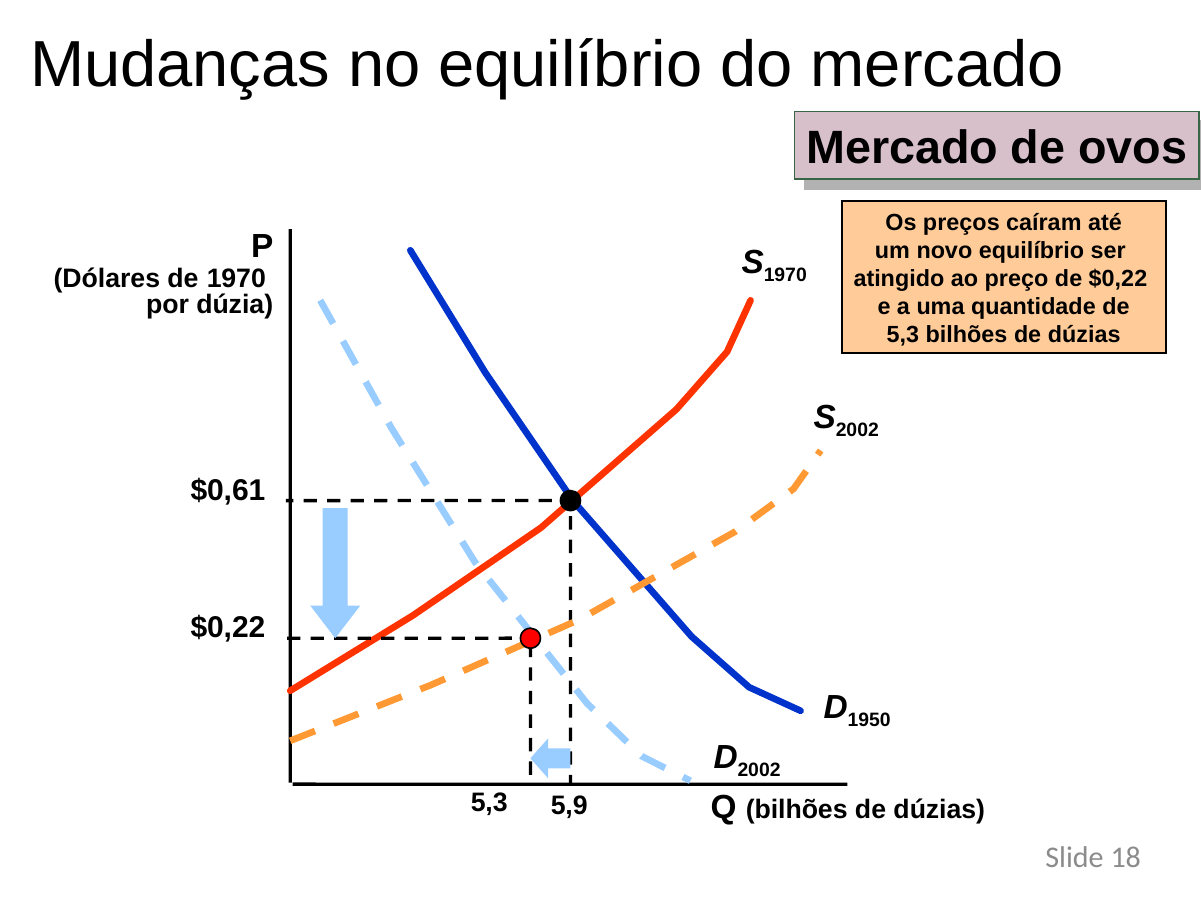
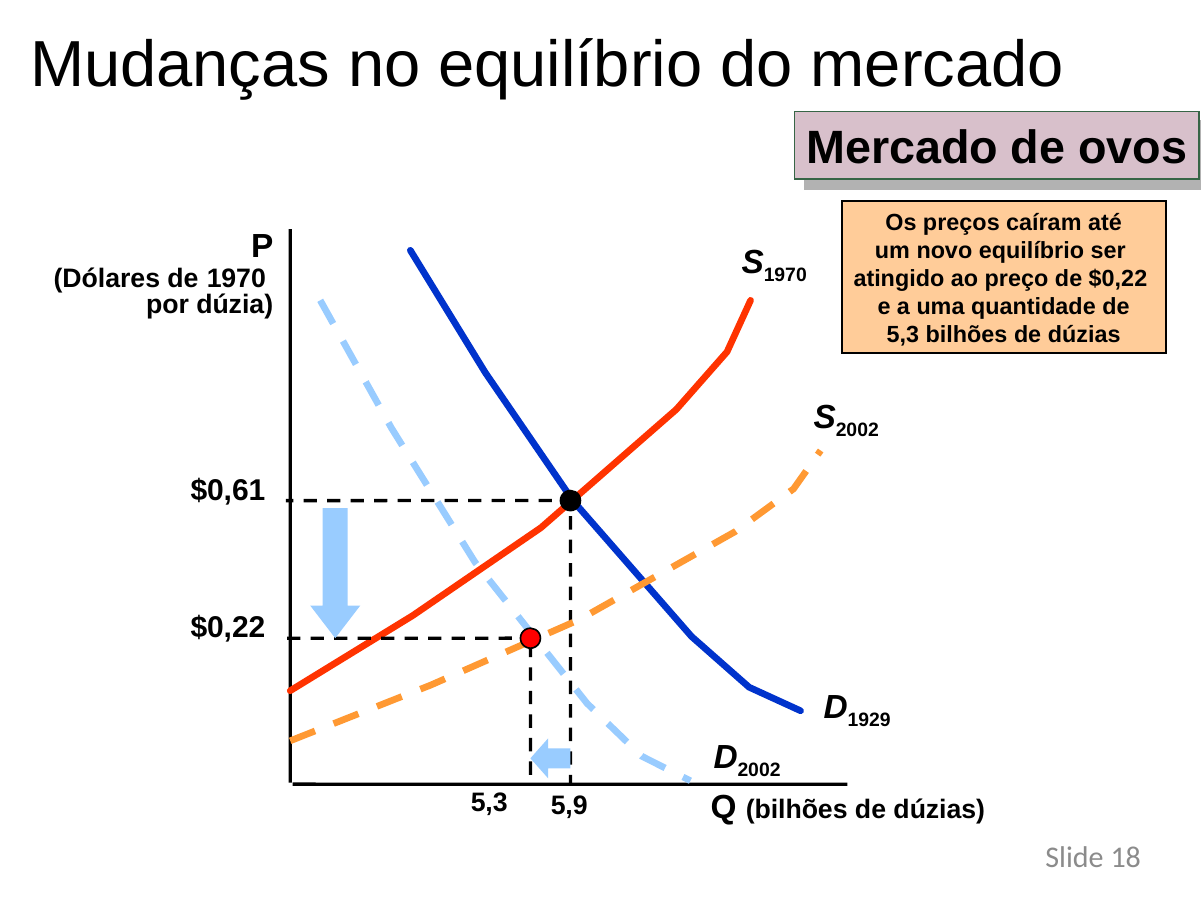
1950: 1950 -> 1929 (869, 720)
